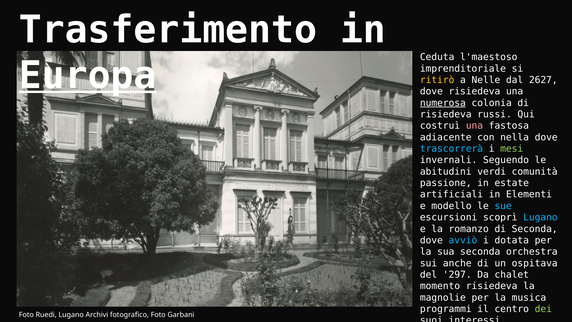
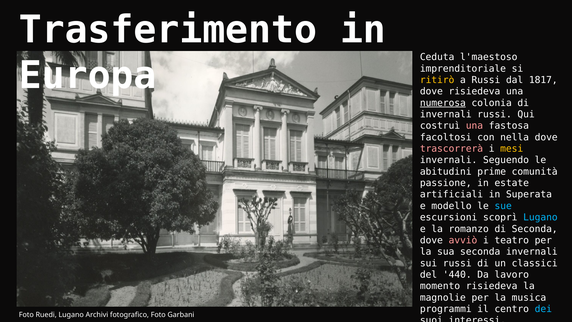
Europa underline: present -> none (88, 75)
a Nelle: Nelle -> Russi (486, 80)
2627: 2627 -> 1817 (543, 80)
risiedeva: risiedeva -> invernali (446, 114)
adiacente: adiacente -> facoltosi (446, 137)
trascorrerà colour: light blue -> pink (451, 149)
mesi colour: light green -> yellow (512, 149)
verdi: verdi -> prime (492, 171)
Elementi: Elementi -> Superata (529, 194)
avviò colour: light blue -> pink (463, 240)
dotata: dotata -> teatro (512, 240)
seconda orchestra: orchestra -> invernali (532, 252)
sui anche: anche -> russi (457, 263)
ospitava: ospitava -> classici (535, 263)
297: 297 -> 440 (457, 274)
chalet: chalet -> lavoro (512, 274)
dei colour: light green -> light blue (543, 309)
